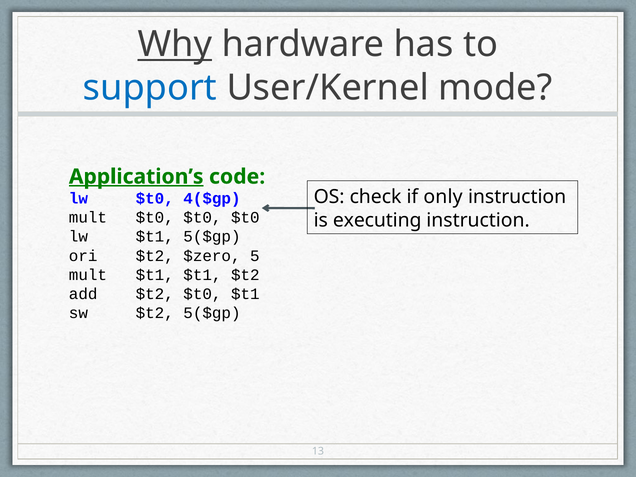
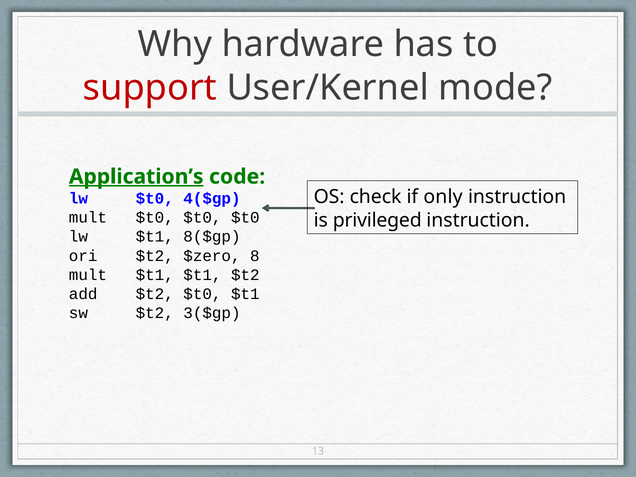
Why underline: present -> none (175, 44)
support colour: blue -> red (150, 88)
executing: executing -> privileged (377, 220)
$t1 5($gp: 5($gp -> 8($gp (212, 237)
5: 5 -> 8 (255, 256)
$t2 5($gp: 5($gp -> 3($gp (212, 313)
